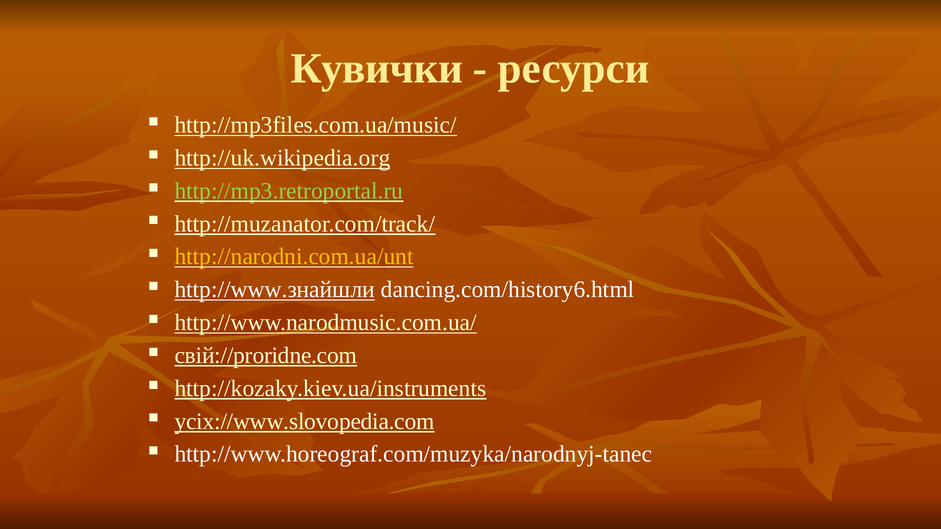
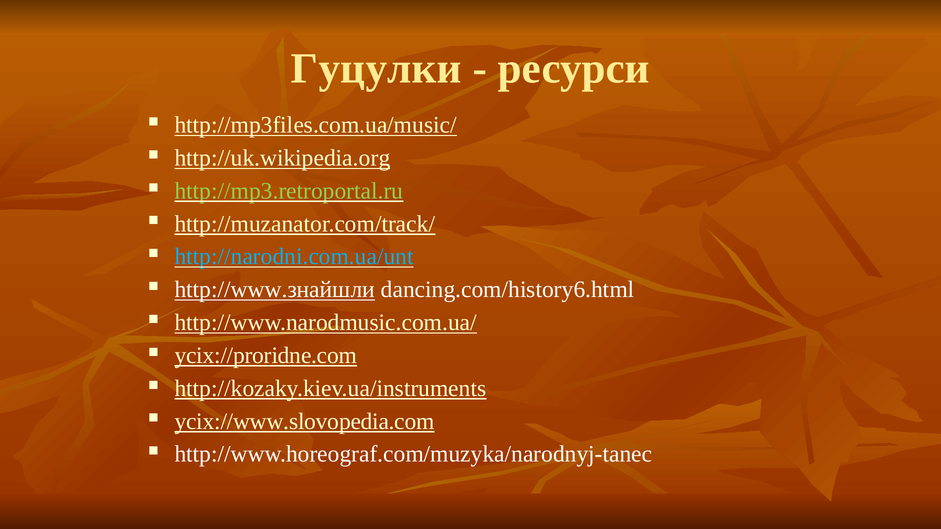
Кувички: Кувички -> Гуцулки (376, 69)
http://narodni.com.ua/unt colour: yellow -> light blue (294, 257)
свій://proridne.com: свій://proridne.com -> усіх://proridne.com (266, 356)
